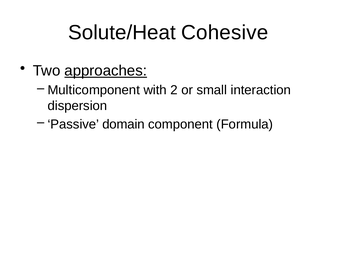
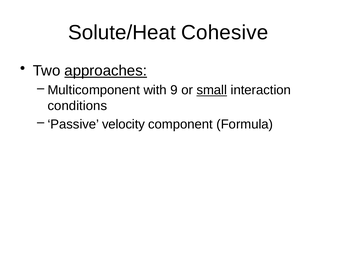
2: 2 -> 9 (174, 90)
small underline: none -> present (212, 90)
dispersion: dispersion -> conditions (77, 106)
domain: domain -> velocity (123, 124)
